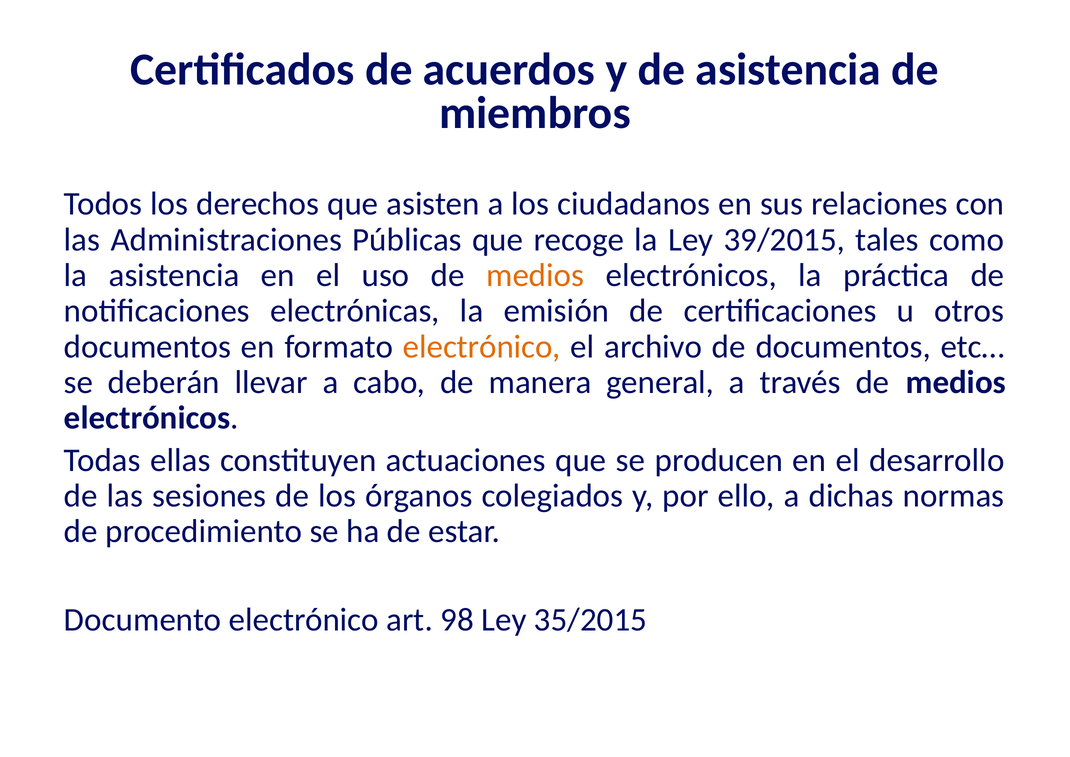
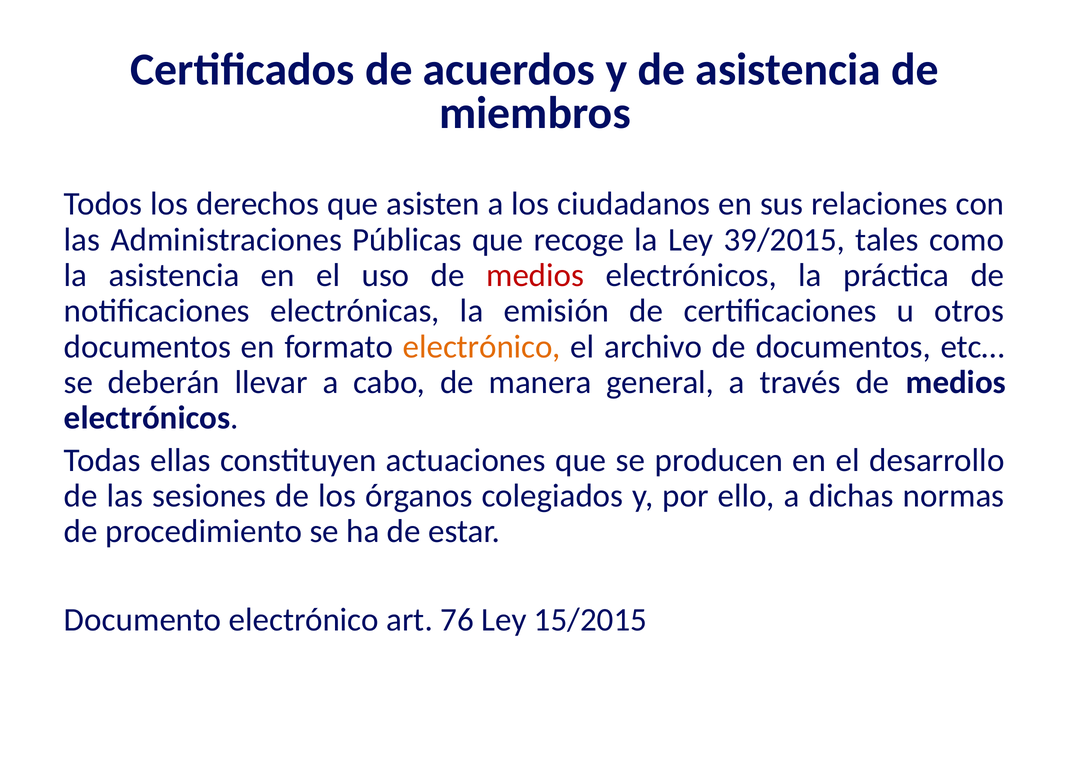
medios colour: orange -> red (535, 275)
98: 98 -> 76 (457, 620)
35/2015: 35/2015 -> 15/2015 (590, 620)
